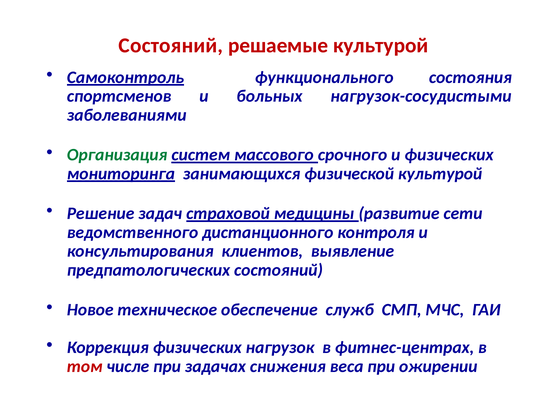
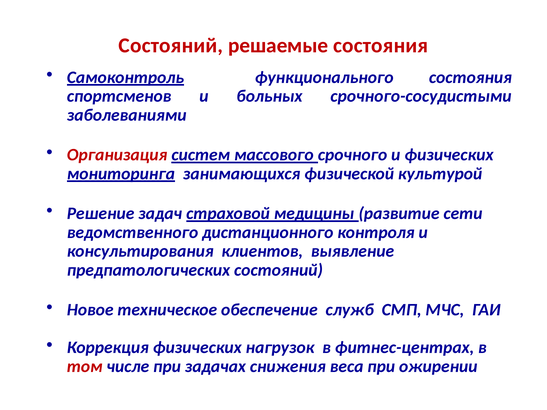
решаемые культурой: культурой -> состояния (381, 45)
нагрузок-сосудистыми: нагрузок-сосудистыми -> срочного-сосудистыми (421, 96)
Организация colour: green -> red (117, 155)
